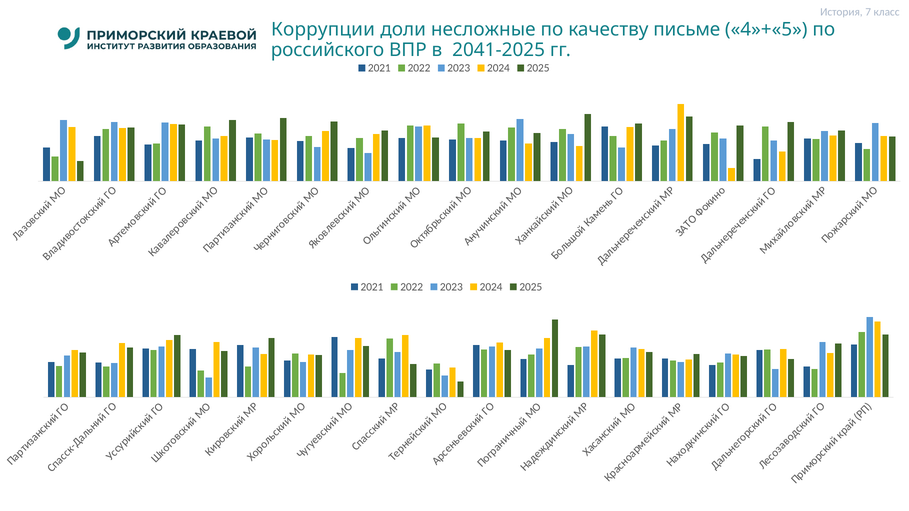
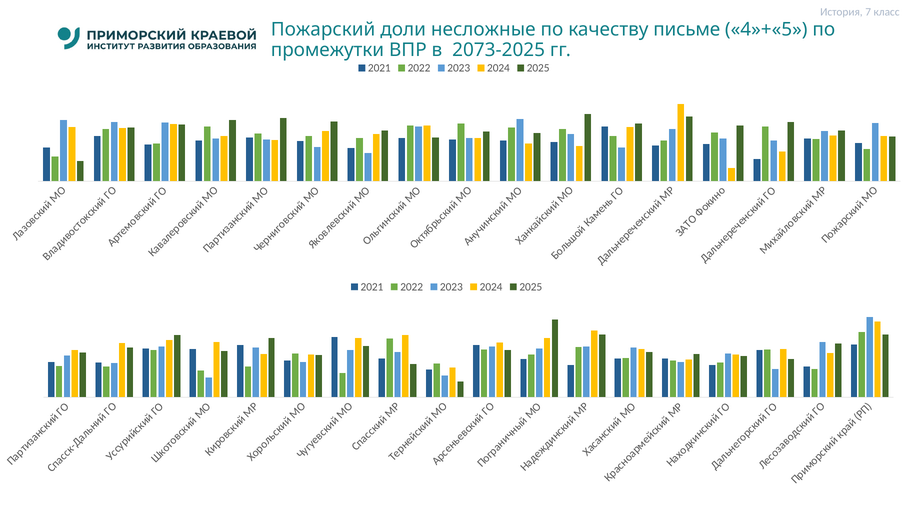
Коррупции: Коррупции -> Пожарский (323, 30)
российского: российского -> промежутки (327, 50)
2041-2025: 2041-2025 -> 2073-2025 (499, 50)
